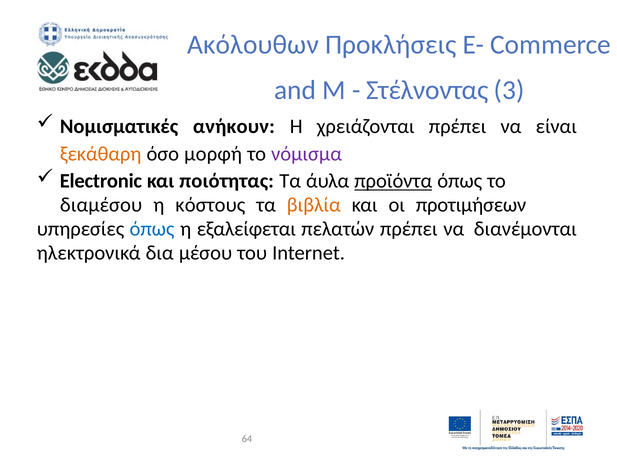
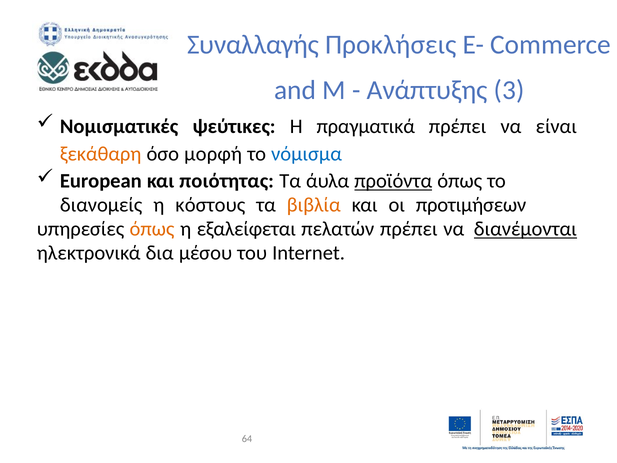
Ακόλουθων: Ακόλουθων -> Συναλλαγής (253, 45)
Στέλνοντας: Στέλνοντας -> Ανάπτυξης (427, 90)
ανήκουν: ανήκουν -> ψεύτικες (234, 126)
χρειάζονται: χρειάζονται -> πραγματικά (366, 126)
νόμισμα colour: purple -> blue (307, 154)
Electronic: Electronic -> European (101, 181)
διαμέσου: διαμέσου -> διανομείς (101, 205)
όπως colour: blue -> orange (152, 229)
διανέμονται underline: none -> present (525, 229)
